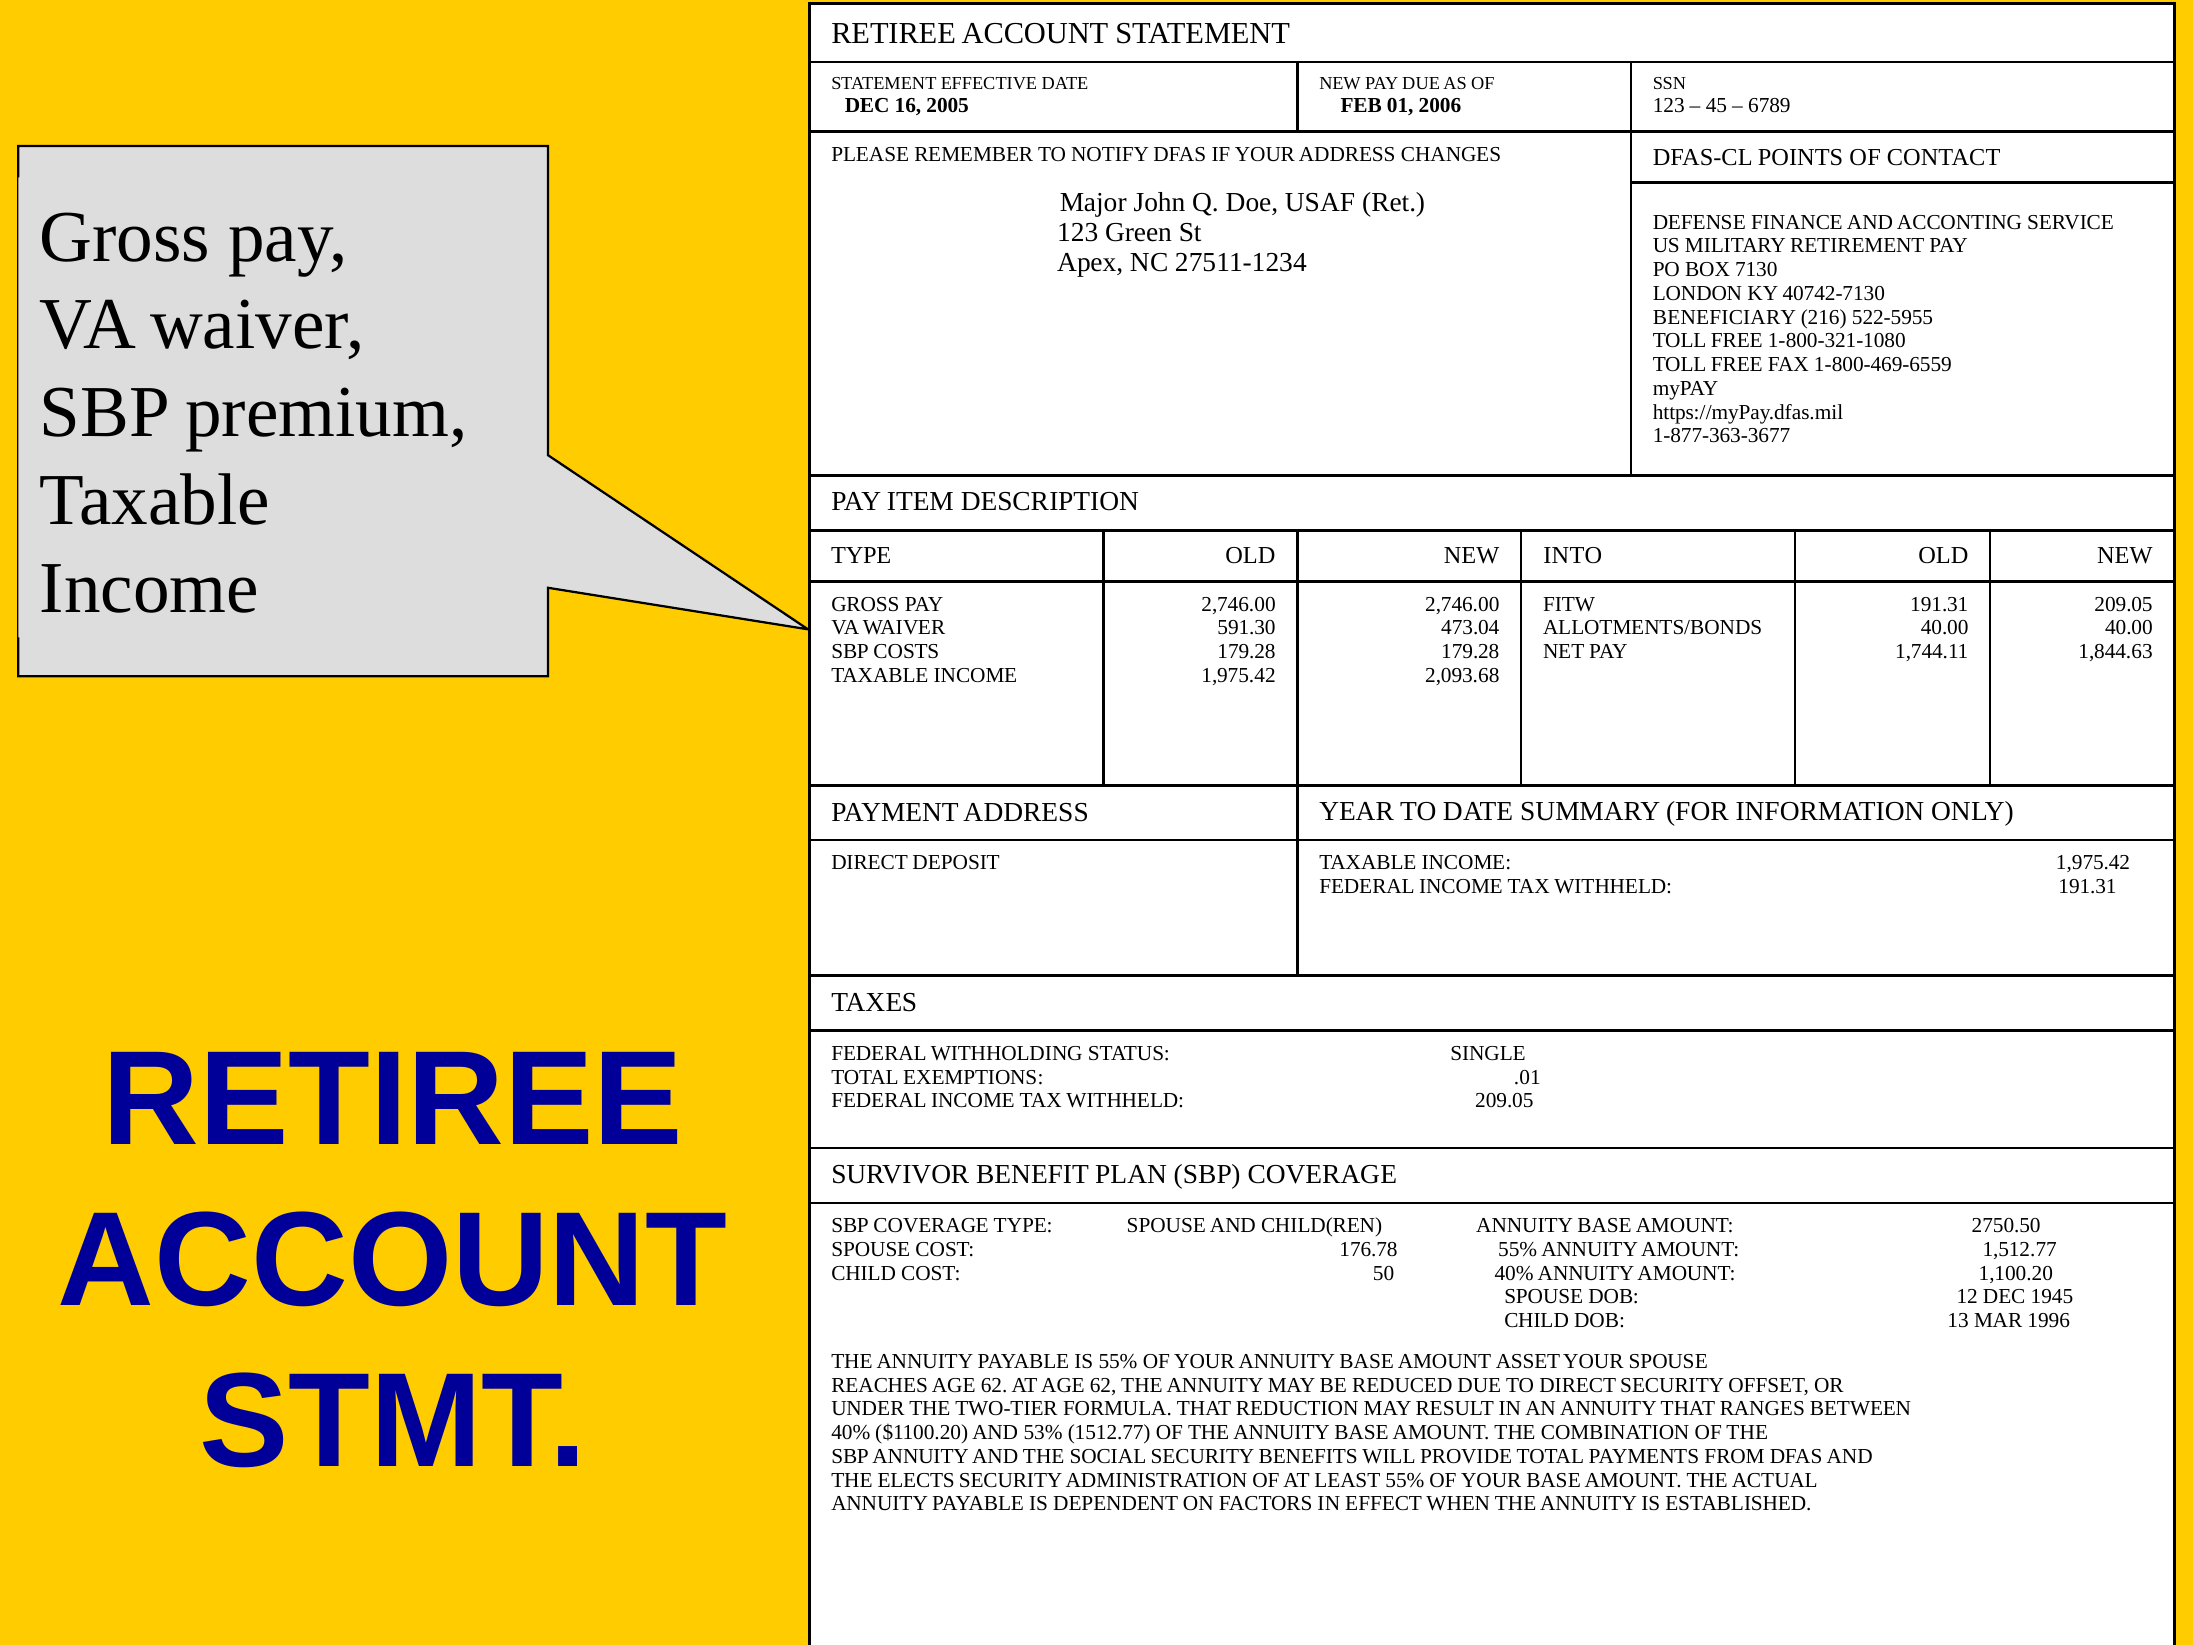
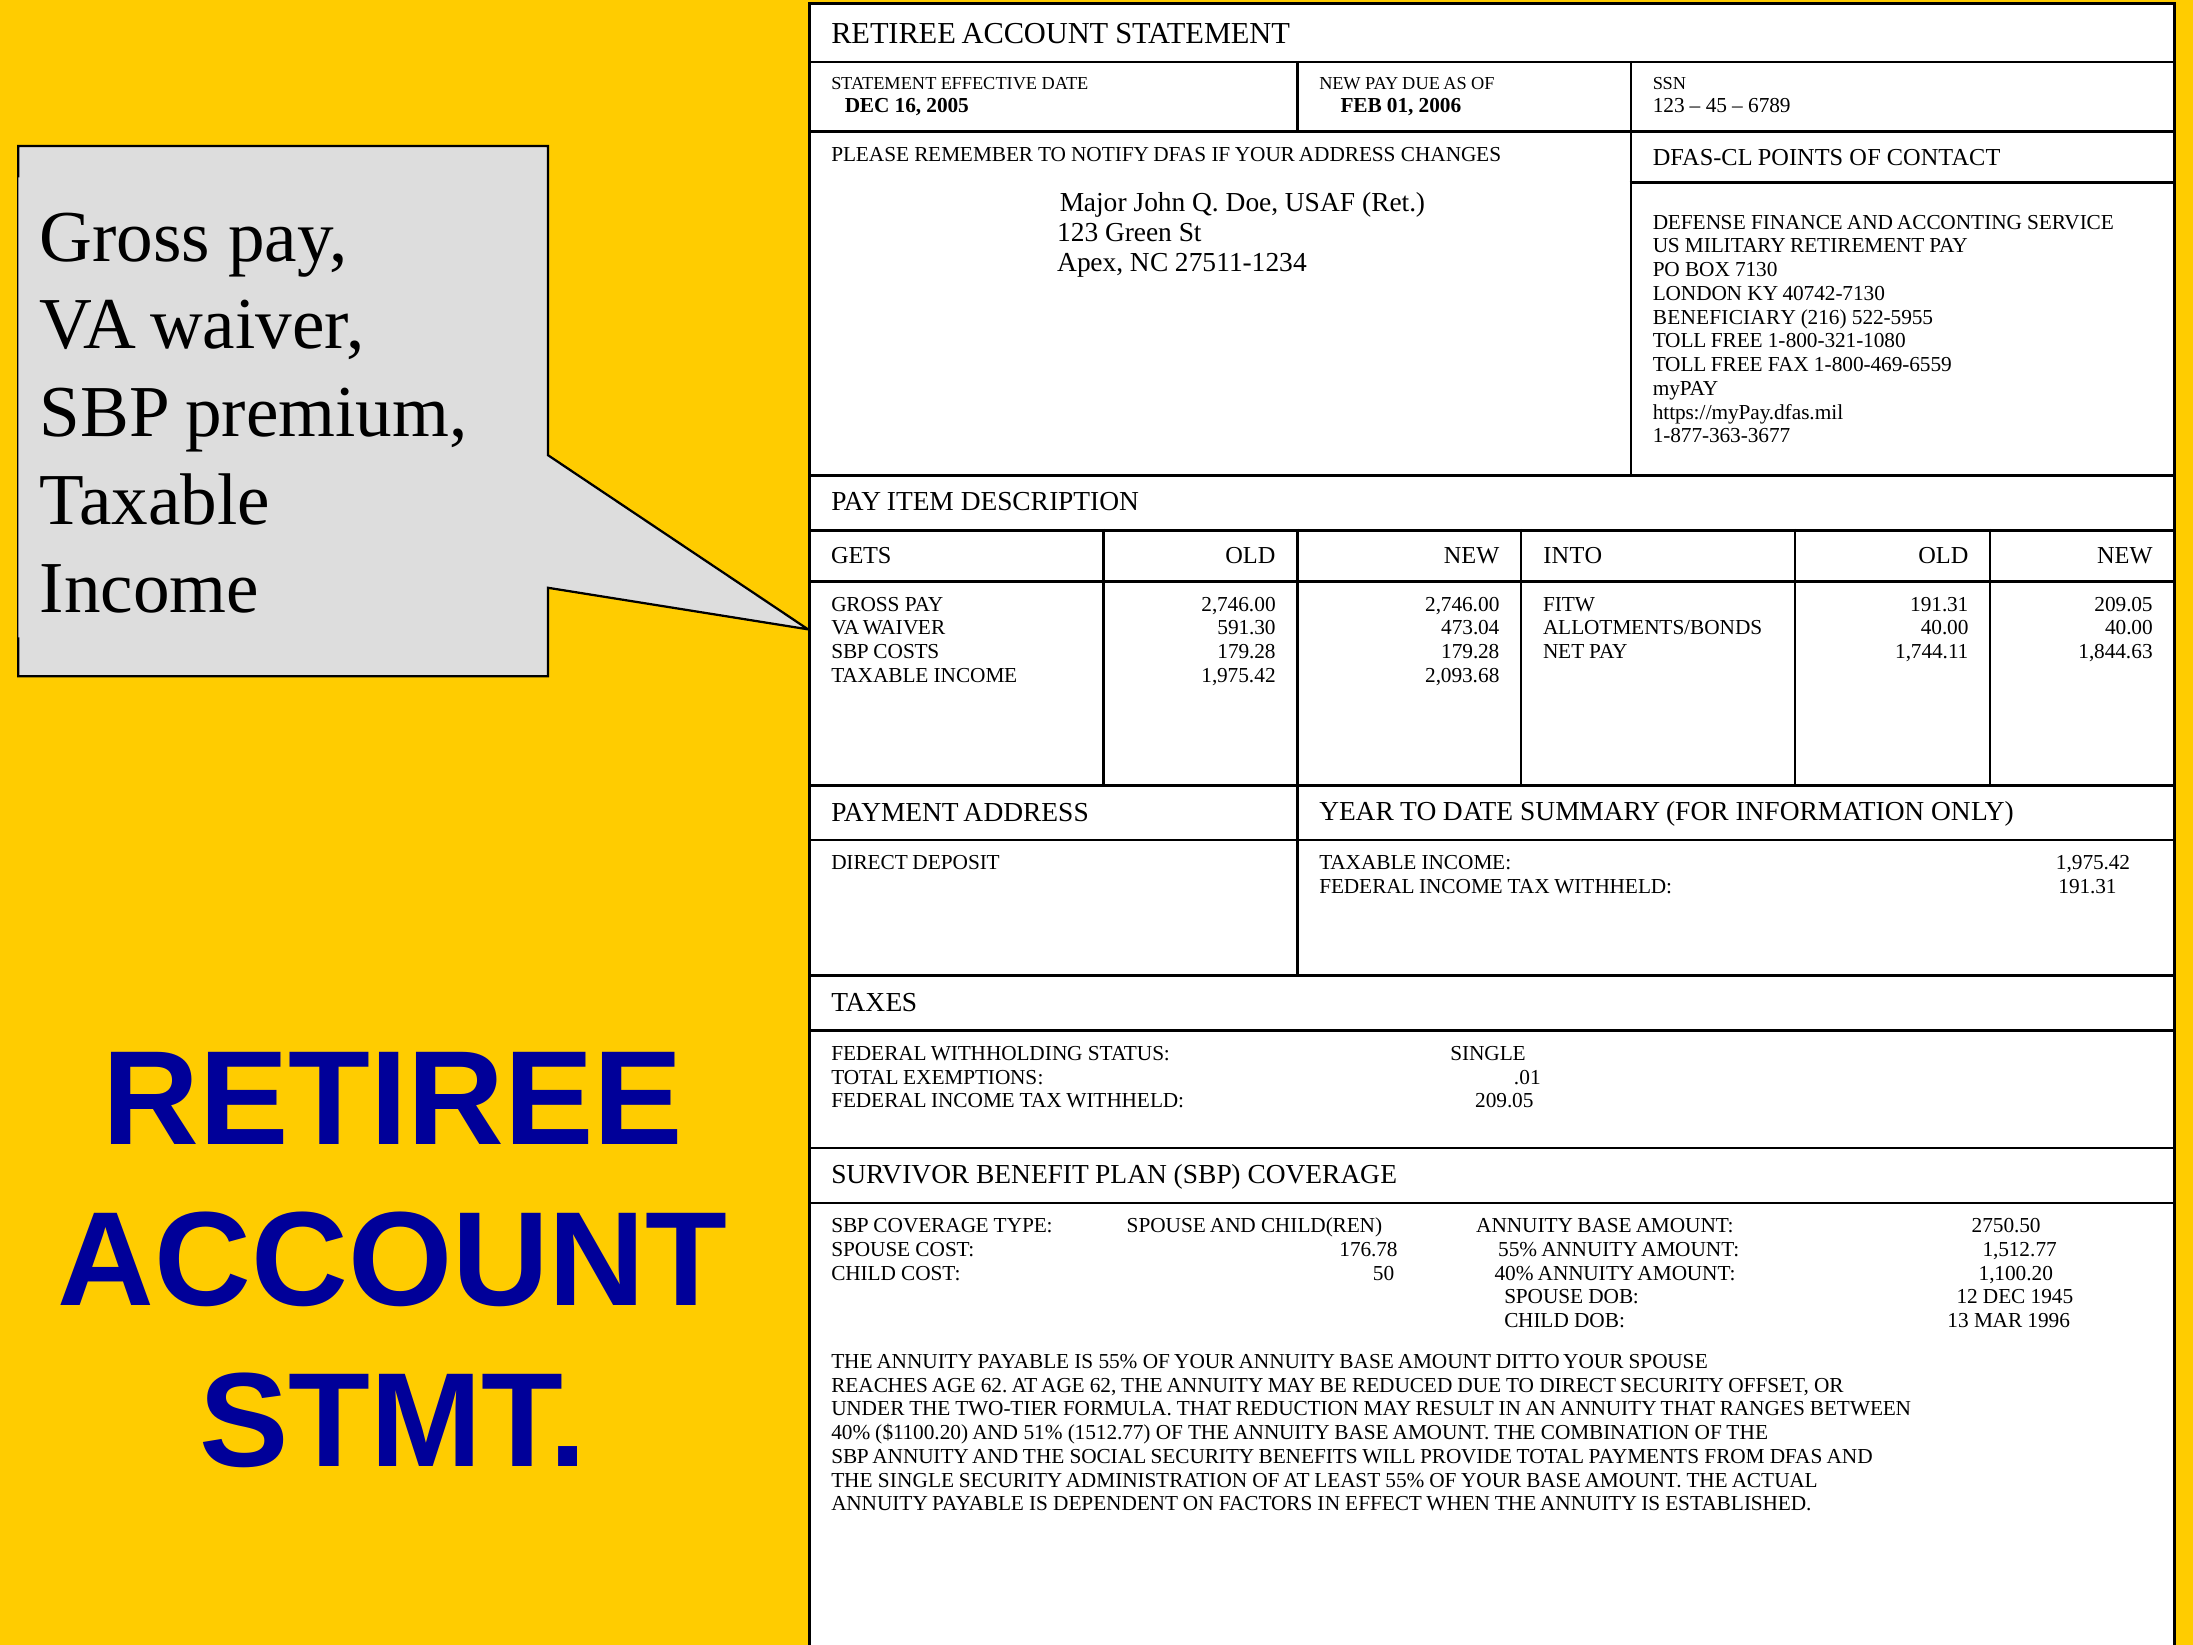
TYPE: TYPE -> GETS (861, 555)
ASSET: ASSET -> DITTO (1528, 1361)
53%: 53% -> 51% (1043, 1432)
THE ELECTS: ELECTS -> SINGLE (916, 1480)
